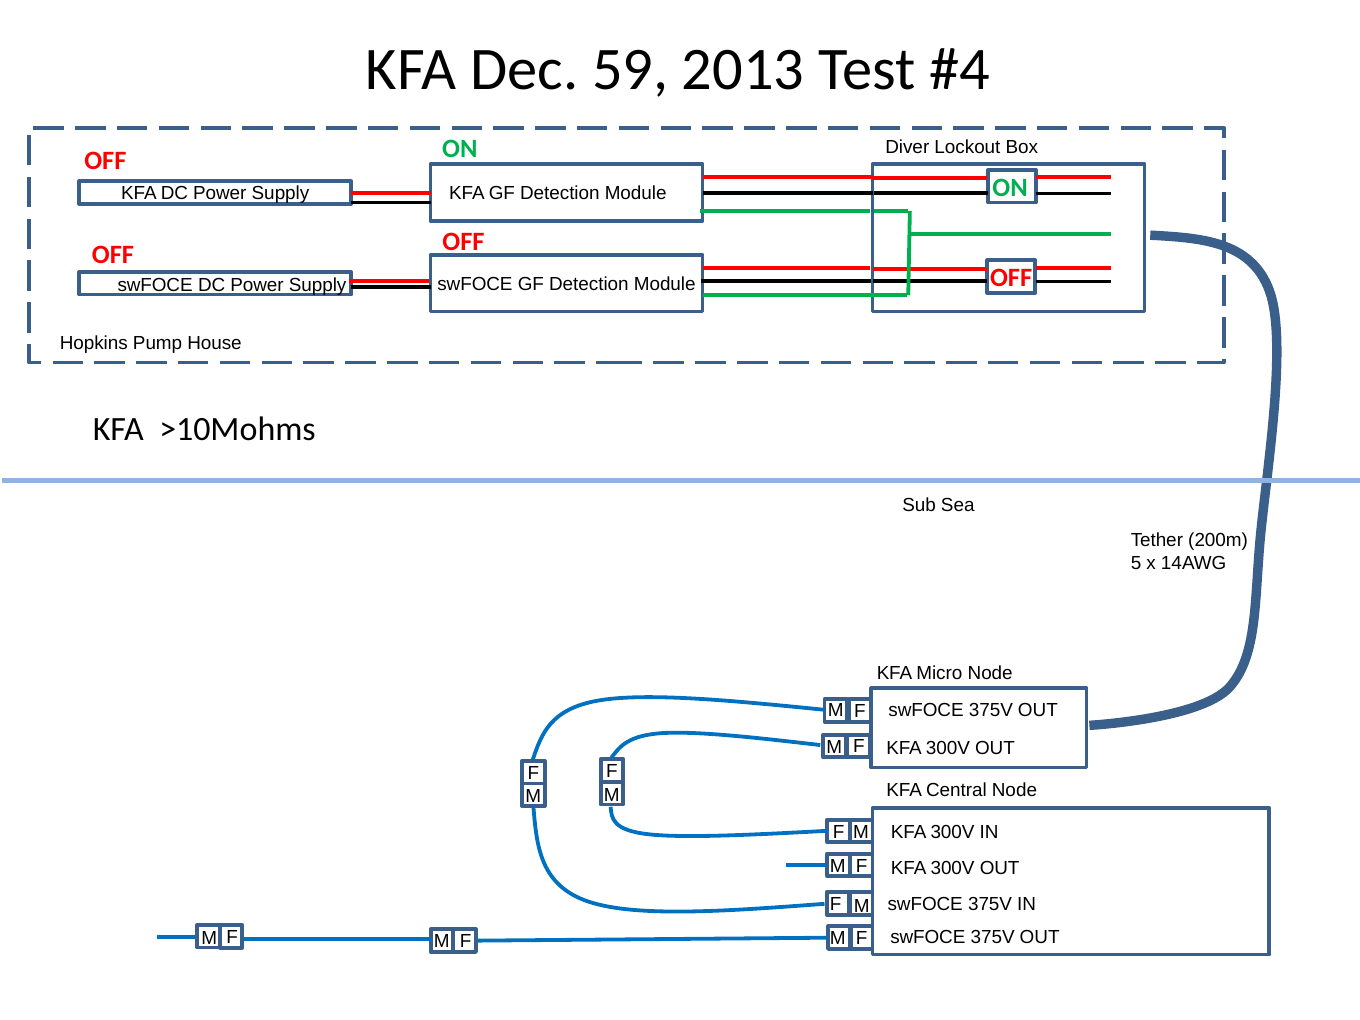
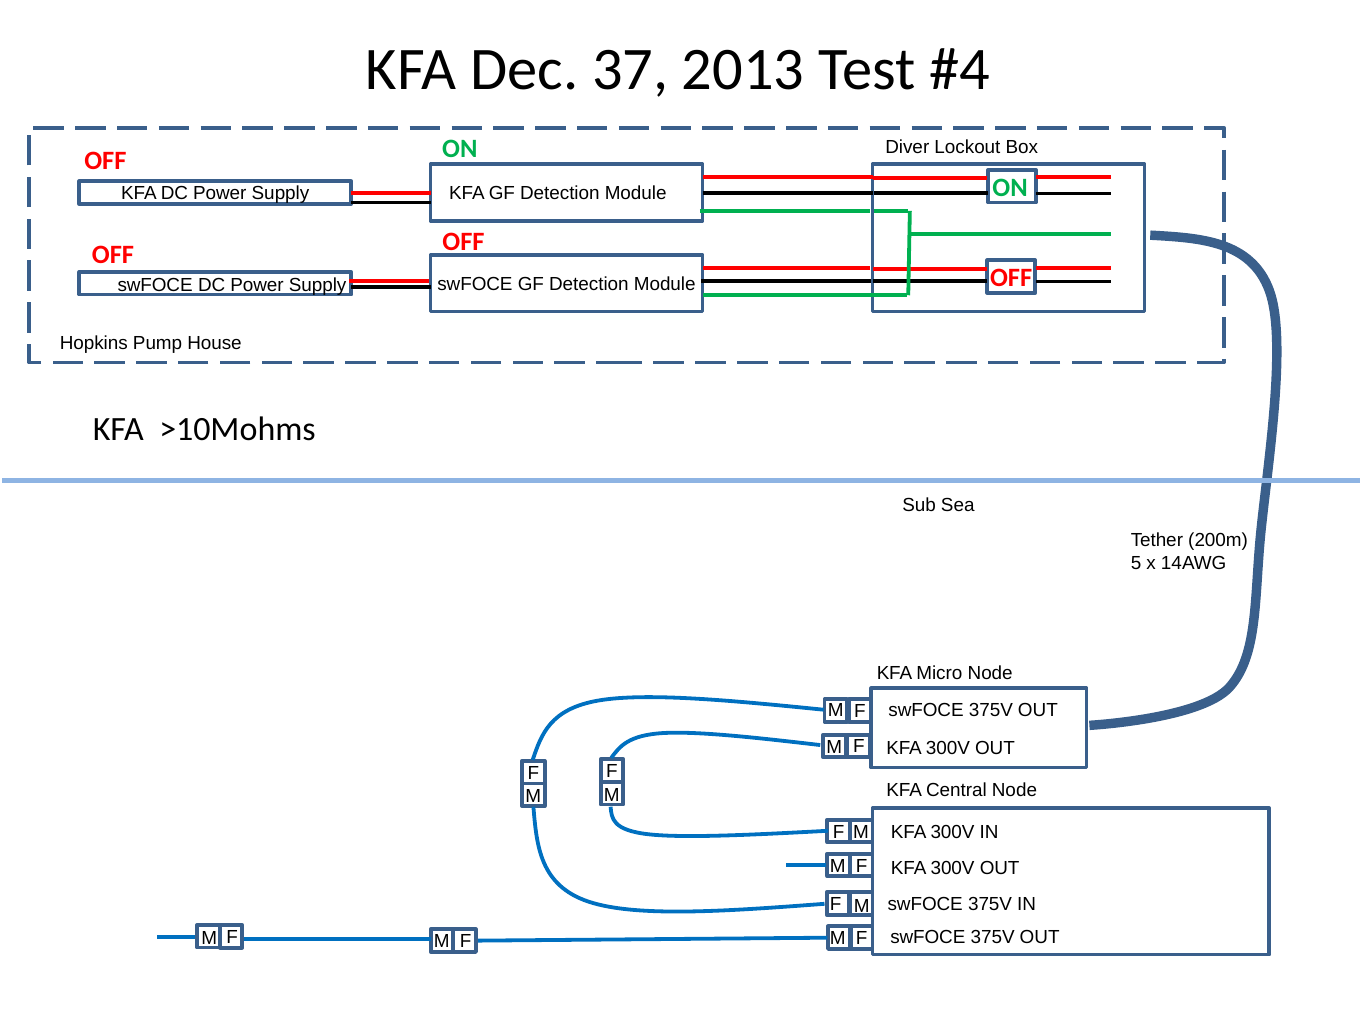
59: 59 -> 37 (630, 70)
